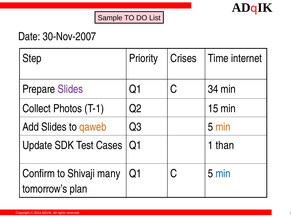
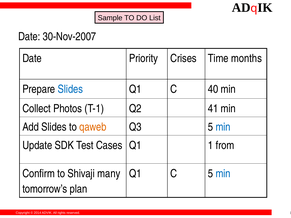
Step: Step -> Date (32, 59)
internet: internet -> months (246, 59)
Slides colour: purple -> blue (70, 89)
34: 34 -> 40 (213, 89)
15: 15 -> 41 (213, 109)
min colour: orange -> blue (223, 127)
than: than -> from (225, 145)
